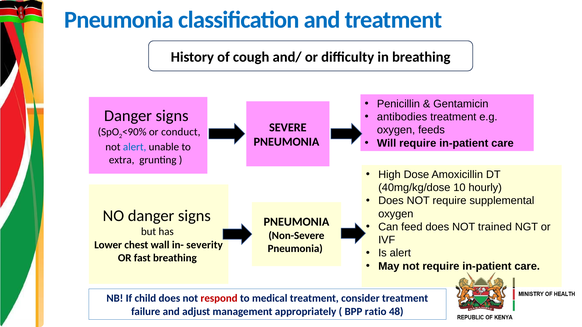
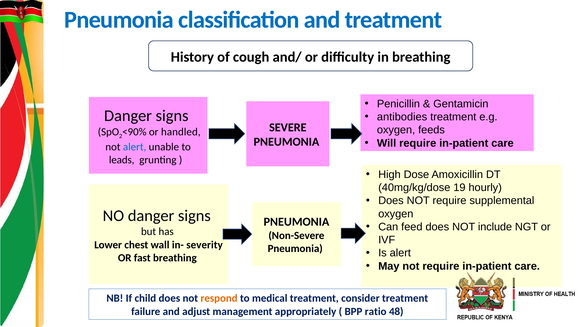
conduct: conduct -> handled (181, 132)
extra: extra -> leads (122, 160)
10: 10 -> 19 (459, 188)
trained: trained -> include (495, 227)
respond colour: red -> orange (219, 299)
